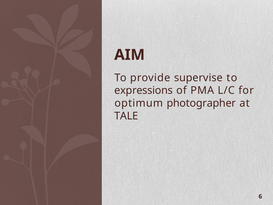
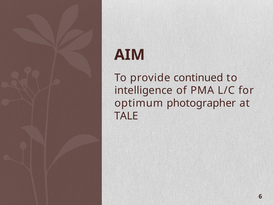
supervise: supervise -> continued (198, 78)
expressions: expressions -> intelligence (144, 90)
